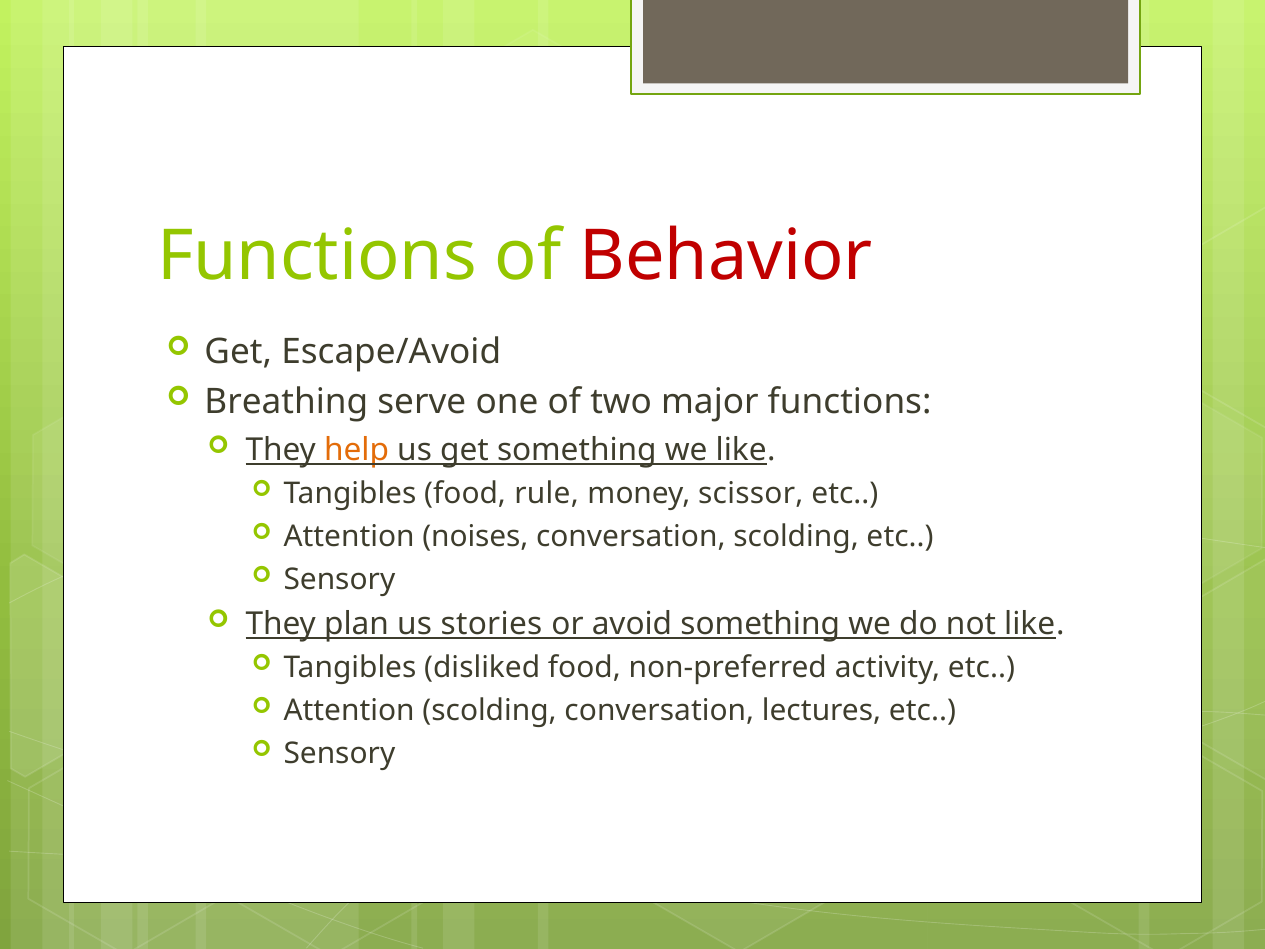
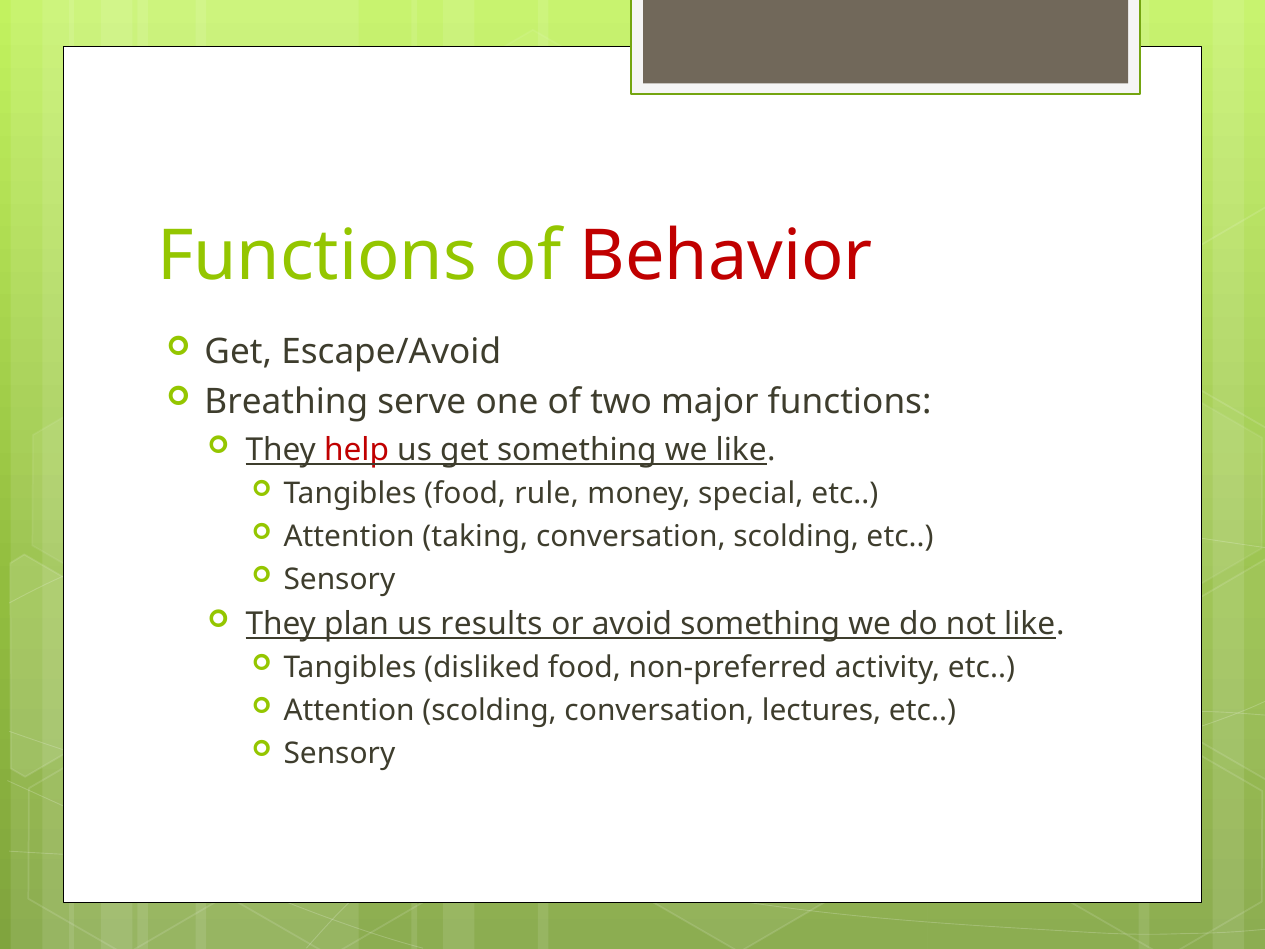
help colour: orange -> red (357, 449)
scissor: scissor -> special (751, 493)
noises: noises -> taking (475, 536)
stories: stories -> results (491, 624)
